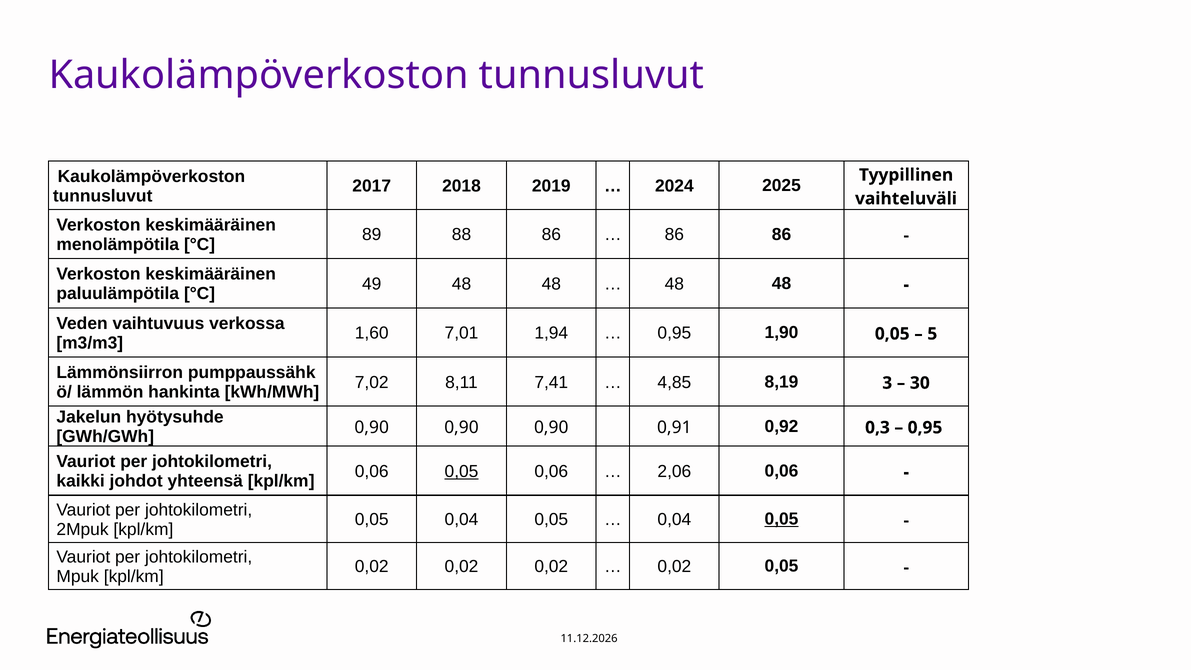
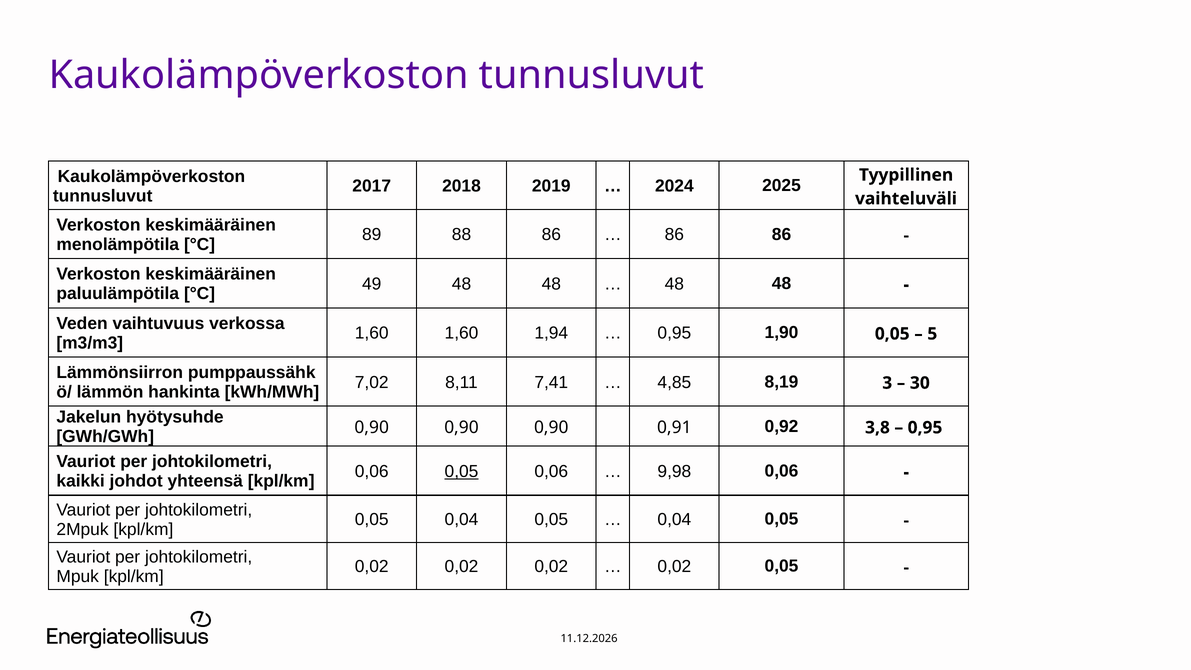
1,60 7,01: 7,01 -> 1,60 (461, 333)
0,3: 0,3 -> 3,8 (877, 428)
2,06: 2,06 -> 9,98 (674, 471)
0,05 underline: present -> none (781, 519)
